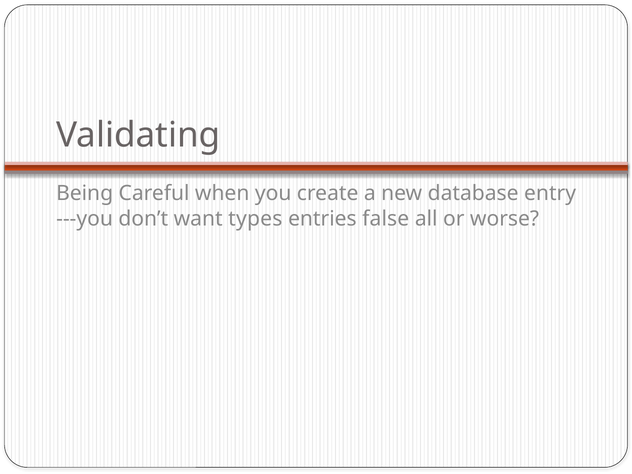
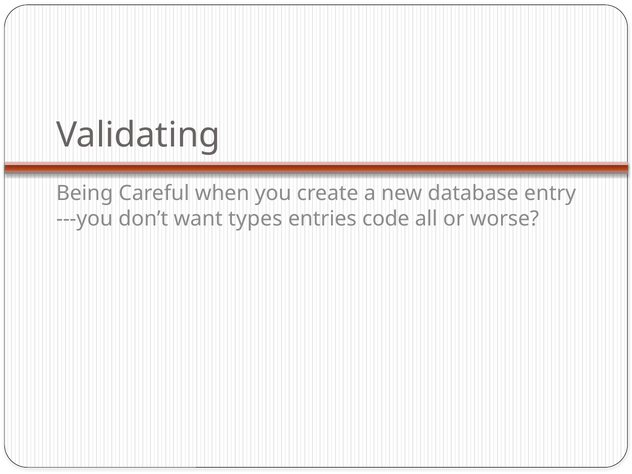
false: false -> code (386, 219)
